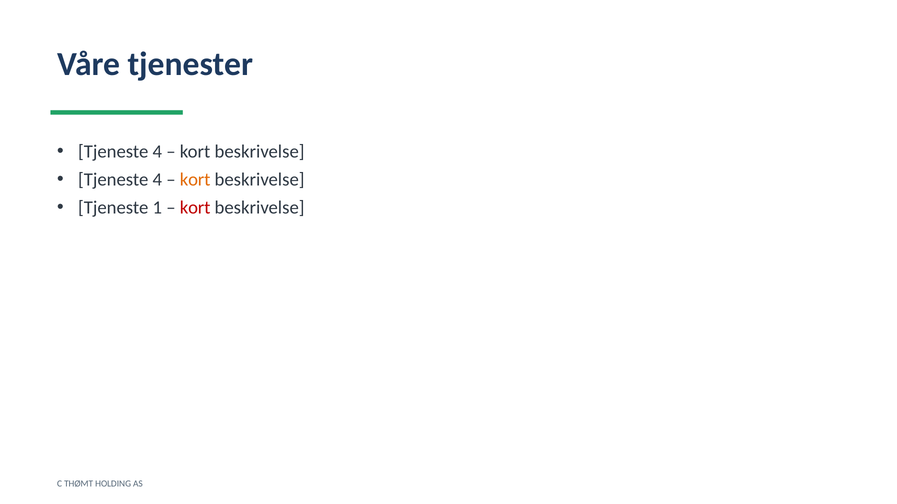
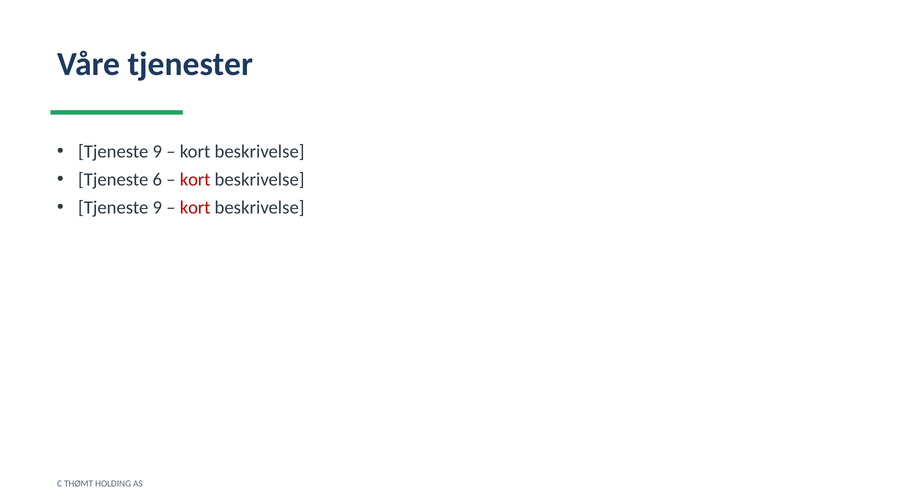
4: 4 -> 9 (157, 152)
4: 4 -> 6 (157, 180)
kort colour: orange -> red (195, 180)
1: 1 -> 9 (157, 208)
